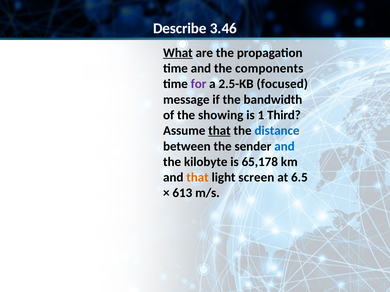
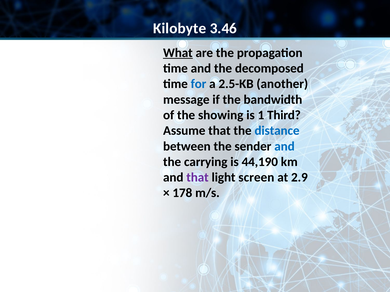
Describe: Describe -> Kilobyte (180, 28)
components: components -> decomposed (269, 68)
for colour: purple -> blue (199, 84)
focused: focused -> another (282, 84)
that underline: present -> none (219, 131)
kilobyte: kilobyte -> carrying (206, 162)
65,178: 65,178 -> 44,190 (260, 162)
that colour: orange -> purple (198, 178)
6.5: 6.5 -> 2.9 (299, 178)
613: 613 -> 178 (182, 193)
